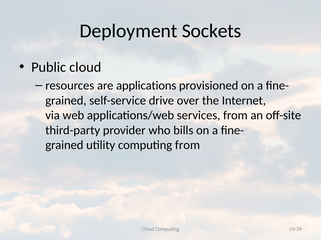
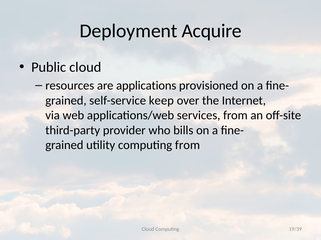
Sockets: Sockets -> Acquire (212, 31)
drive: drive -> keep (161, 101)
